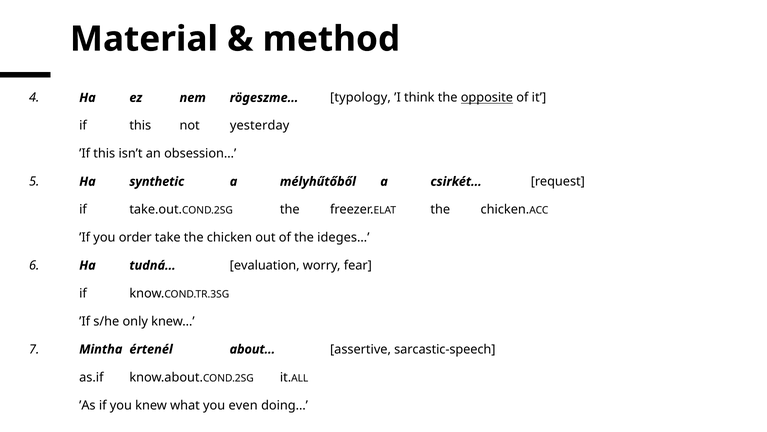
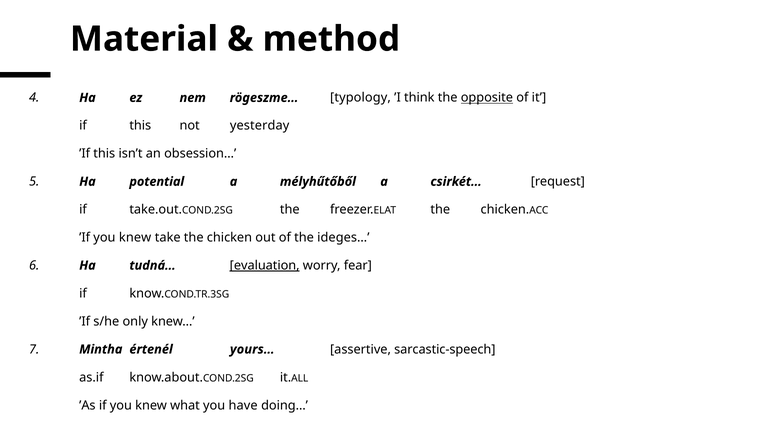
synthetic: synthetic -> potential (157, 181)
’If you order: order -> knew (135, 237)
evaluation underline: none -> present (265, 265)
about…: about… -> yours… (252, 349)
even: even -> have (243, 405)
